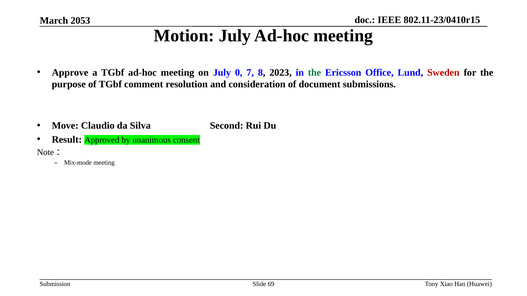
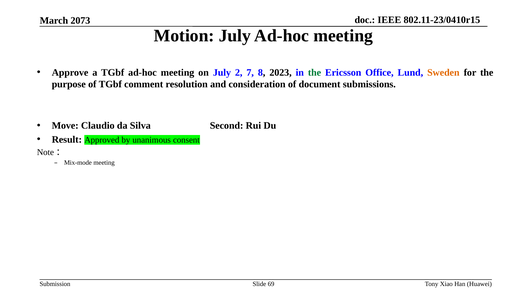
2053: 2053 -> 2073 (80, 20)
0: 0 -> 2 (239, 73)
Sweden colour: red -> orange (443, 73)
